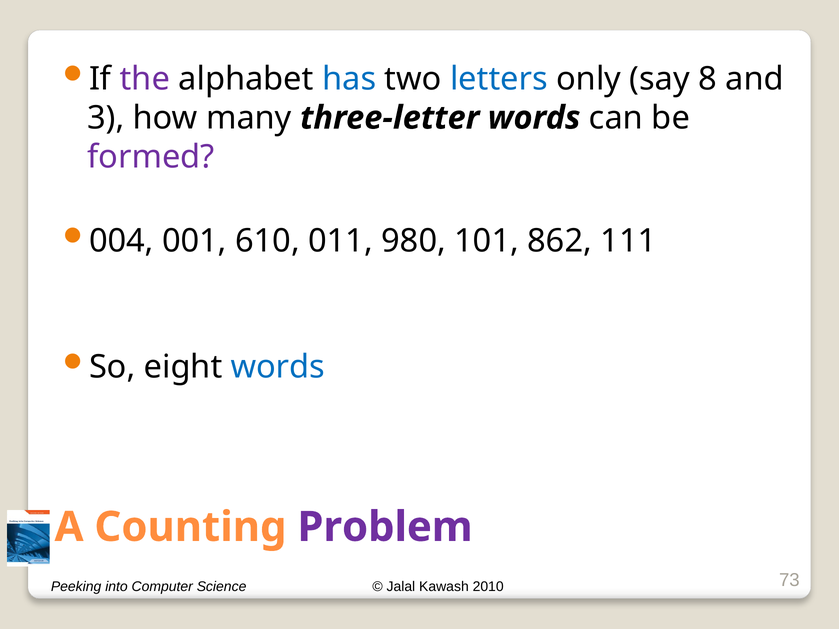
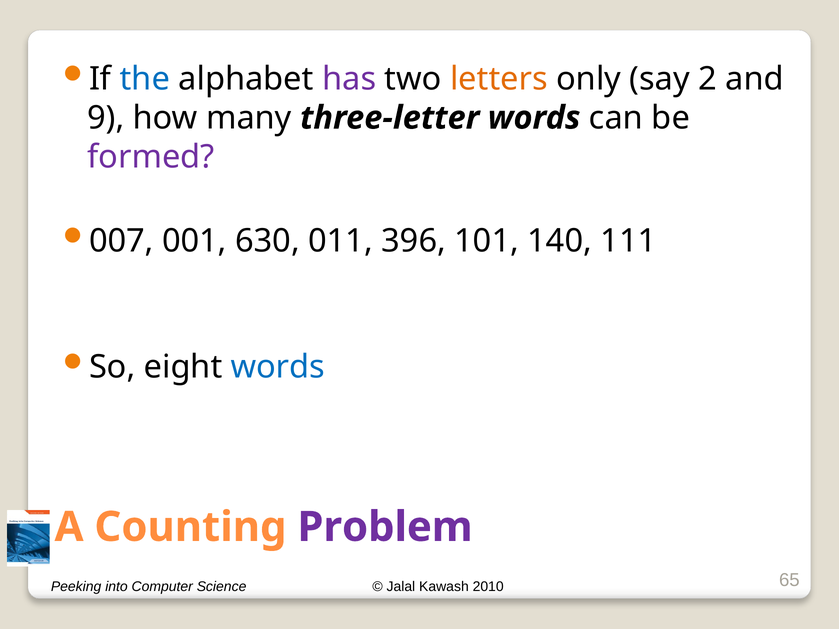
the colour: purple -> blue (145, 79)
has colour: blue -> purple (349, 79)
letters colour: blue -> orange (499, 79)
8: 8 -> 2 (708, 79)
3: 3 -> 9 (106, 118)
004: 004 -> 007 (121, 241)
610: 610 -> 630 (267, 241)
980: 980 -> 396 (414, 241)
862: 862 -> 140 (560, 241)
73: 73 -> 65 (789, 580)
